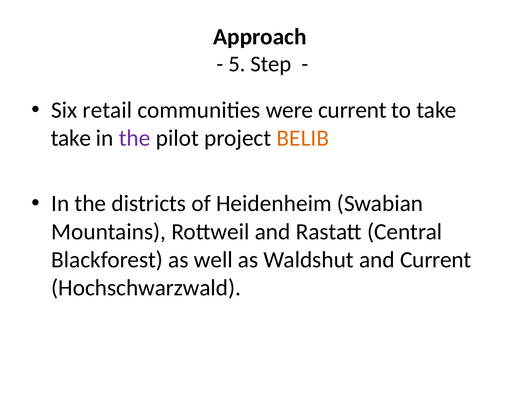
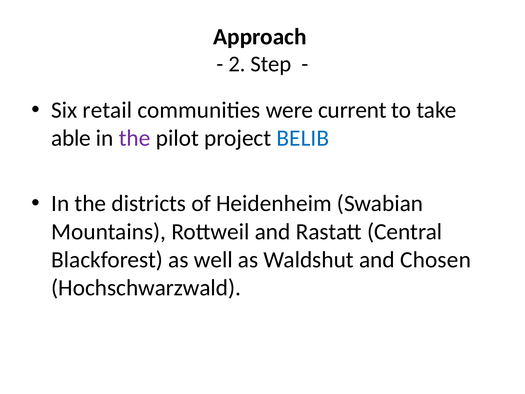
5: 5 -> 2 (237, 64)
take: take -> able (71, 138)
BELIB colour: orange -> blue (303, 138)
and Current: Current -> Chosen (436, 260)
